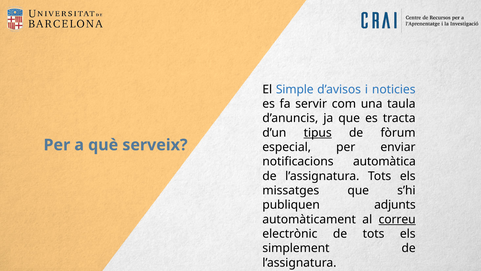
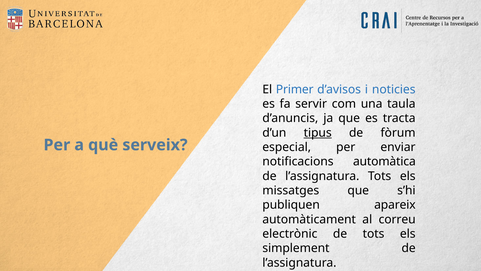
Simple: Simple -> Primer (295, 89)
adjunts: adjunts -> apareix (395, 205)
correu underline: present -> none (397, 219)
